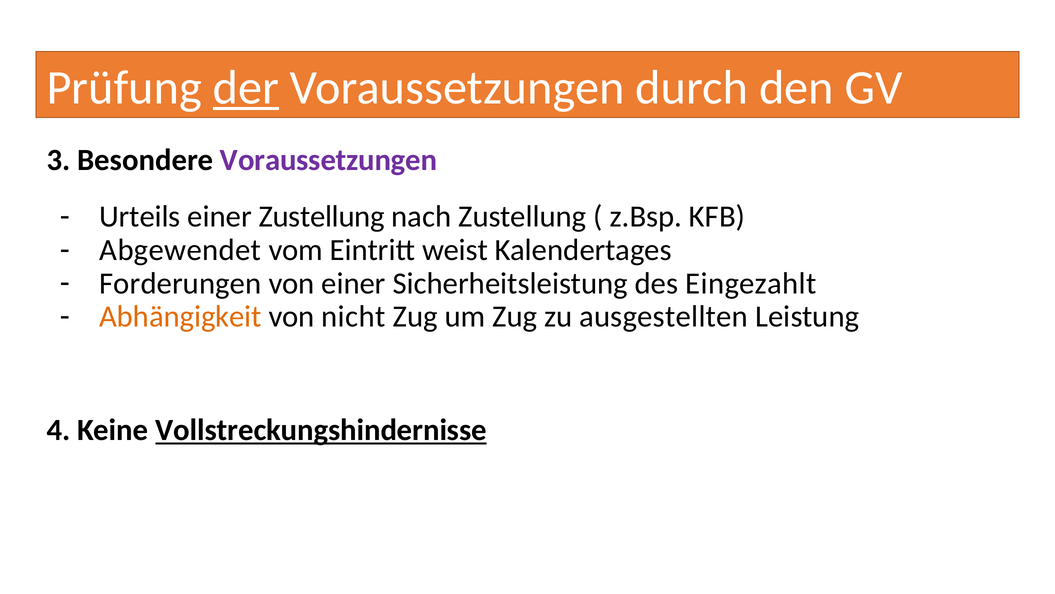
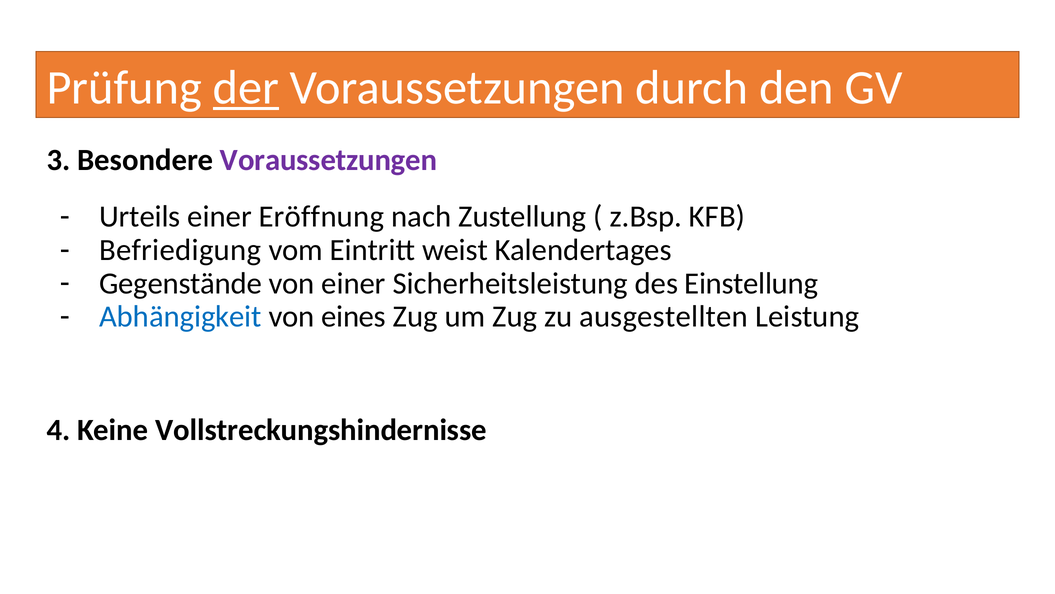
einer Zustellung: Zustellung -> Eröffnung (321, 217)
Abgewendet: Abgewendet -> Befriedigung (180, 250)
Forderungen: Forderungen -> Gegenstände (181, 283)
Eingezahlt: Eingezahlt -> Einstellung (751, 283)
Abhängigkeit colour: orange -> blue (180, 316)
nicht: nicht -> eines (354, 316)
Vollstreckungshindernisse underline: present -> none (321, 430)
